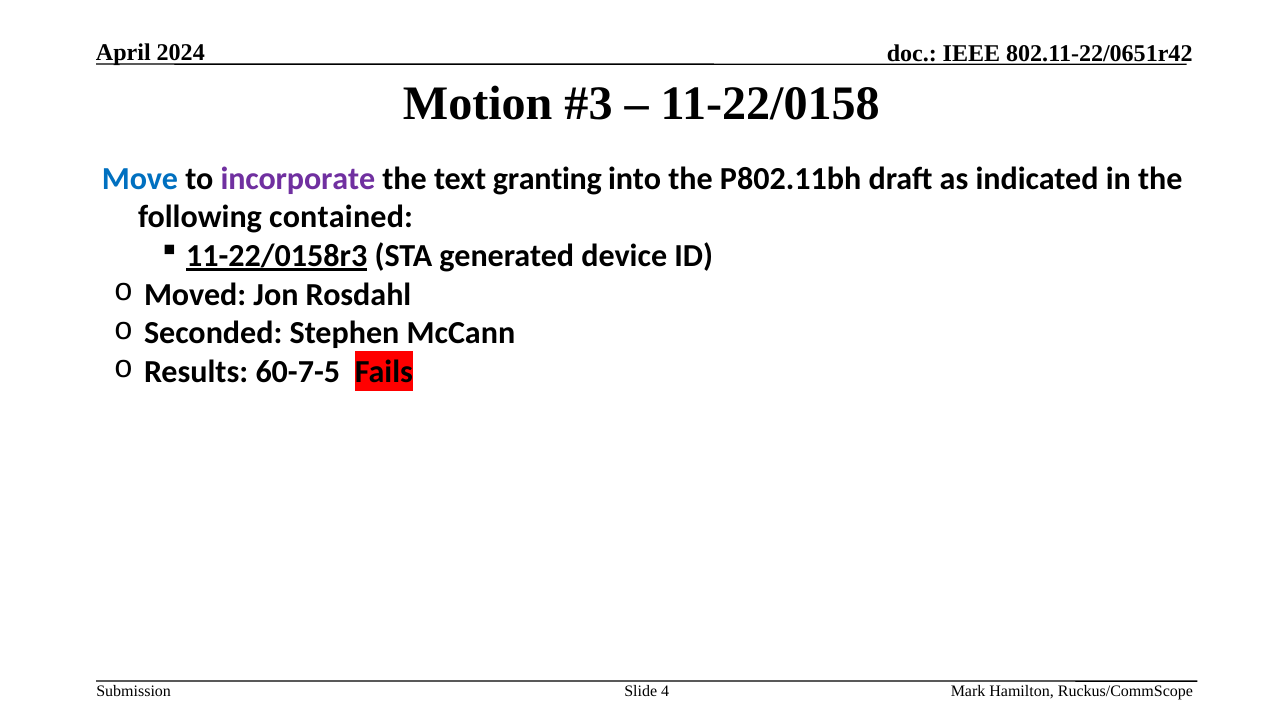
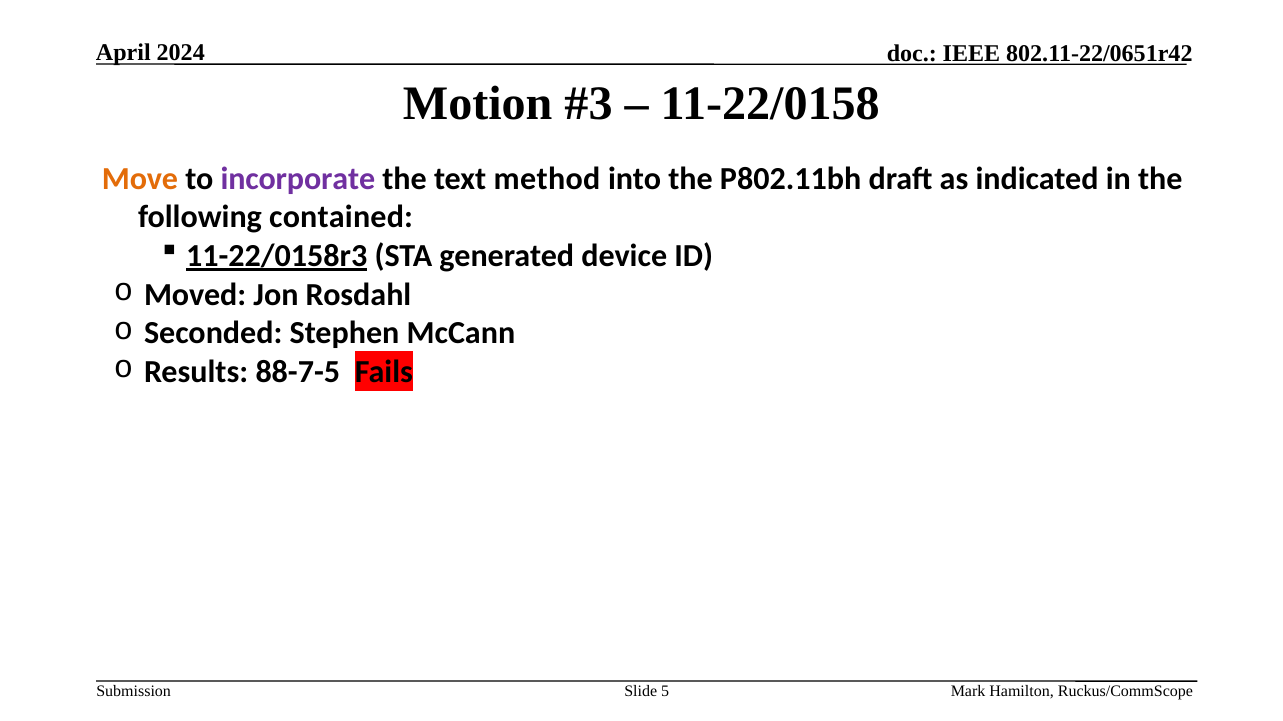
Move colour: blue -> orange (140, 179)
granting: granting -> method (547, 179)
60-7-5: 60-7-5 -> 88-7-5 (298, 372)
4: 4 -> 5 (665, 692)
